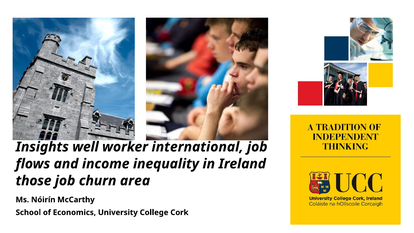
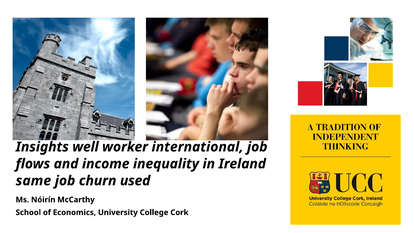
those: those -> same (33, 181)
area: area -> used (135, 181)
